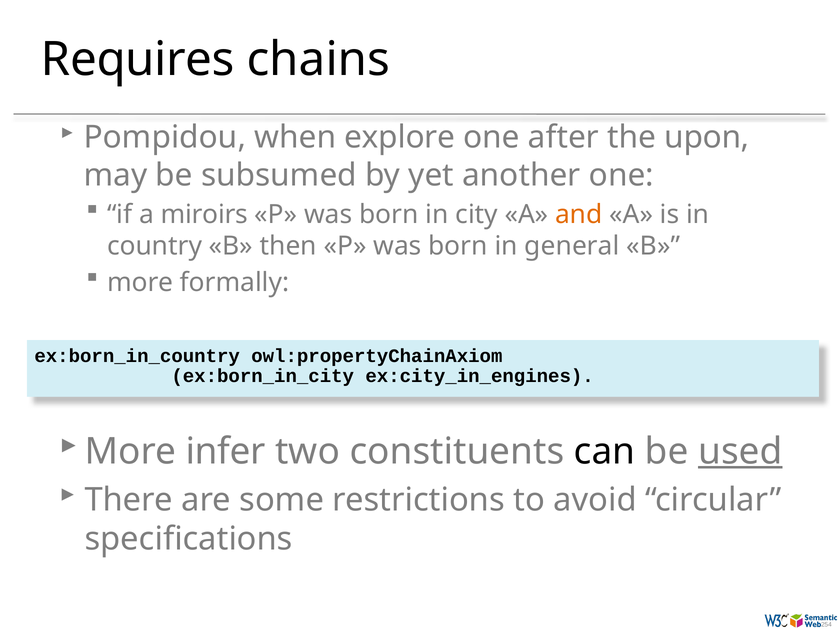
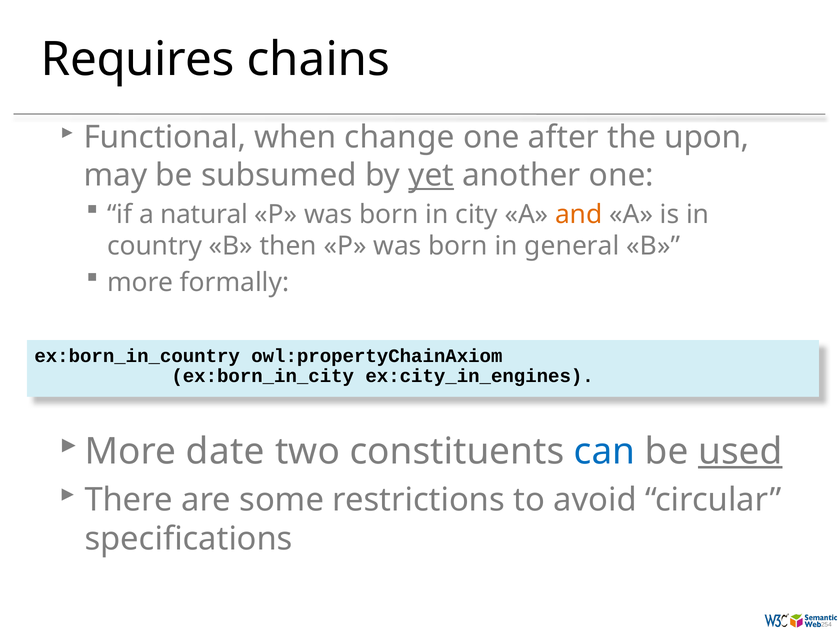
Pompidou: Pompidou -> Functional (165, 137)
explore: explore -> change (400, 137)
yet underline: none -> present (431, 175)
miroirs: miroirs -> natural (204, 214)
infer: infer -> date (225, 451)
can colour: black -> blue (605, 451)
